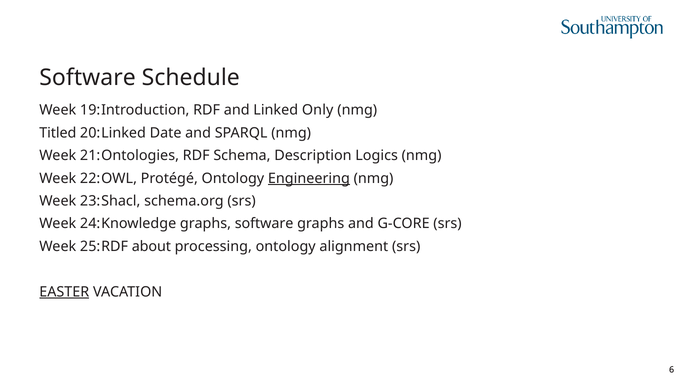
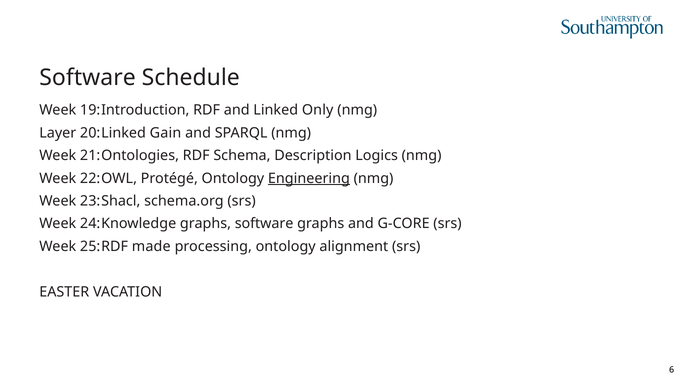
Titled: Titled -> Layer (58, 133)
Date: Date -> Gain (166, 133)
about: about -> made (151, 246)
EASTER underline: present -> none (64, 292)
